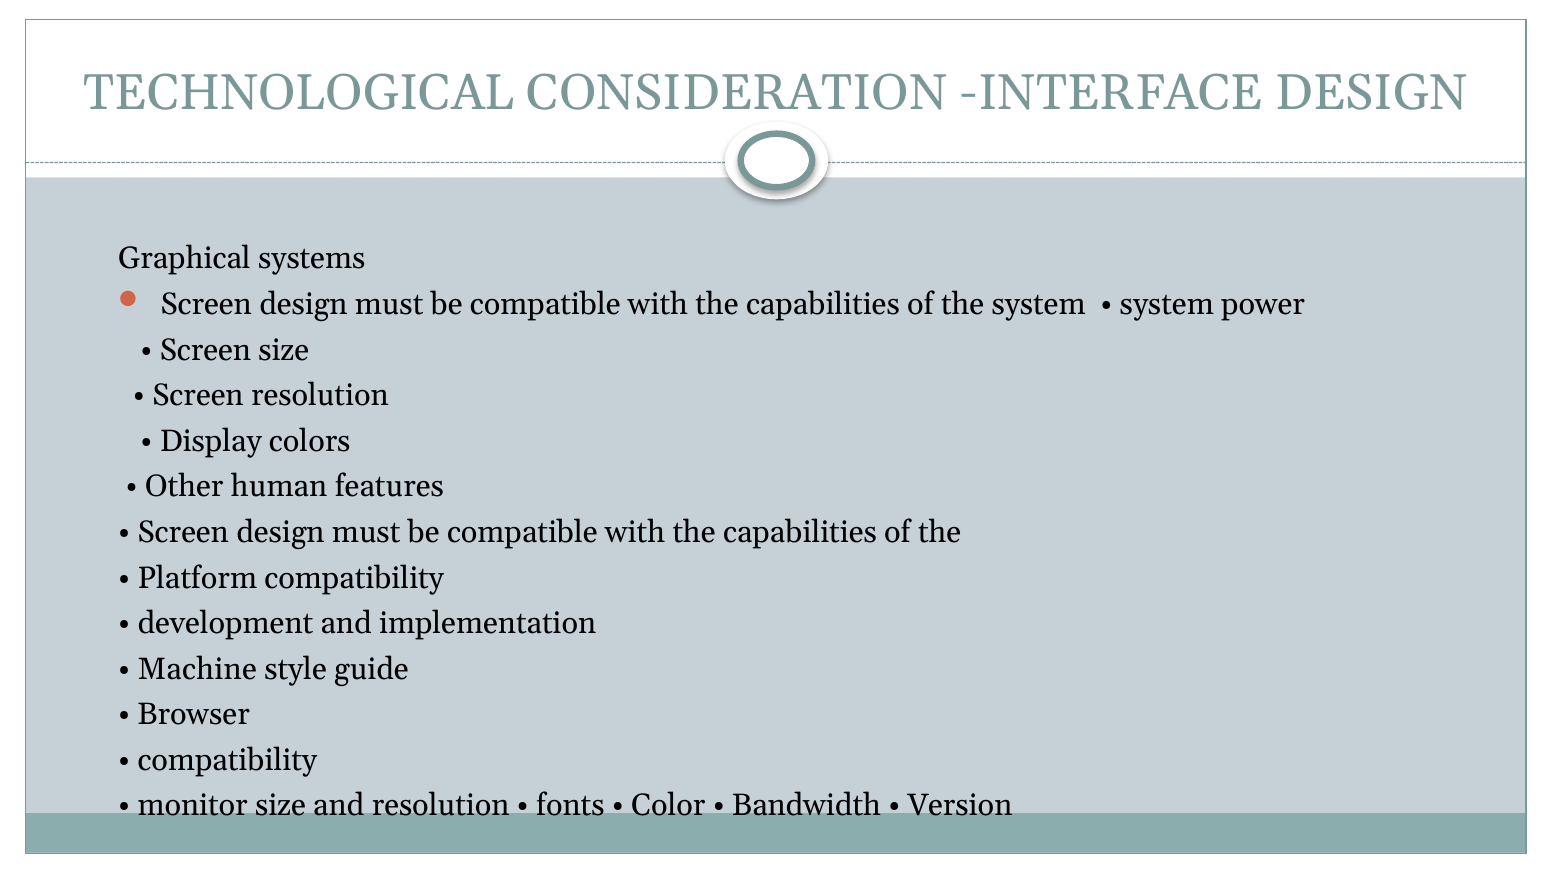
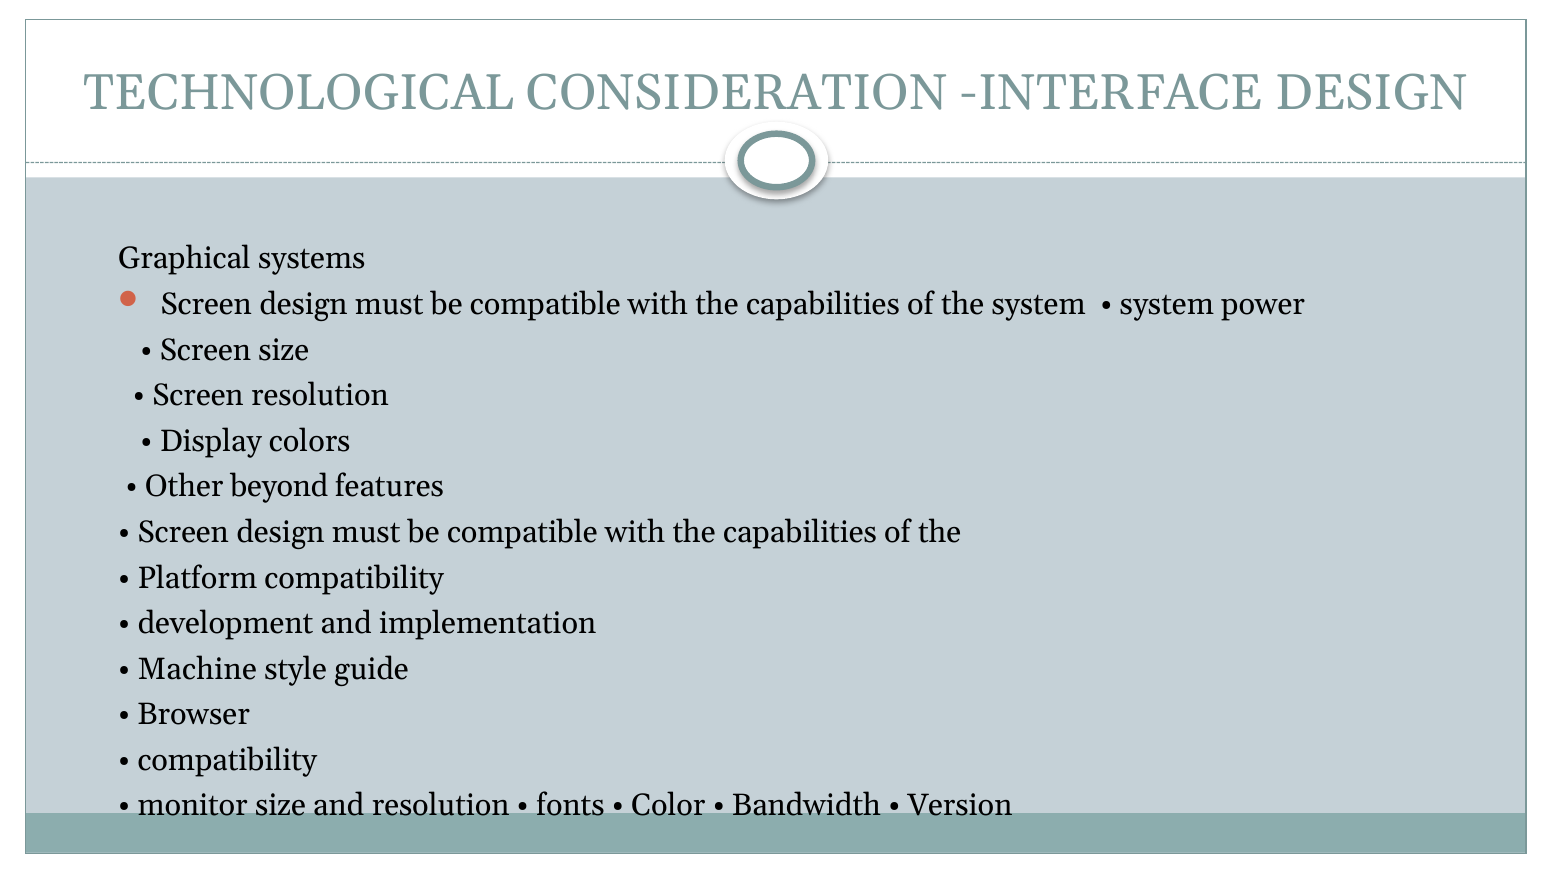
human: human -> beyond (279, 487)
